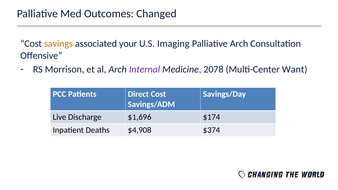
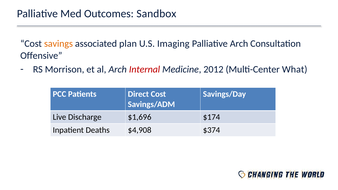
Changed: Changed -> Sandbox (156, 14)
your: your -> plan (128, 44)
Internal colour: purple -> red (145, 69)
2078: 2078 -> 2012 (213, 69)
Want: Want -> What (295, 69)
